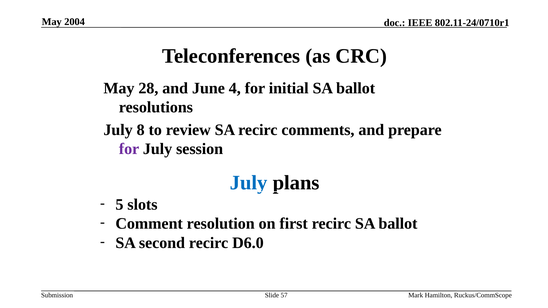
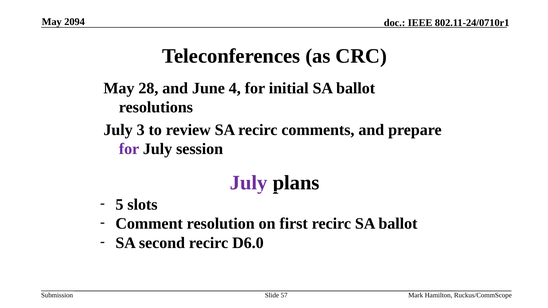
2004: 2004 -> 2094 (75, 22)
8: 8 -> 3 (141, 130)
July colour: blue -> purple (249, 183)
